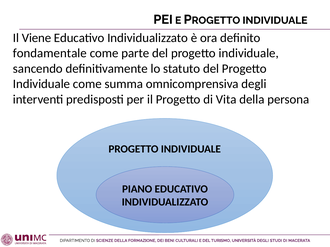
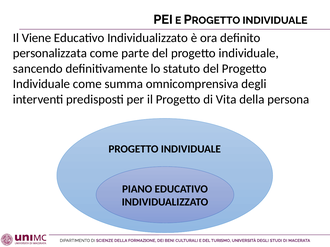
fondamentale: fondamentale -> personalizzata (50, 53)
